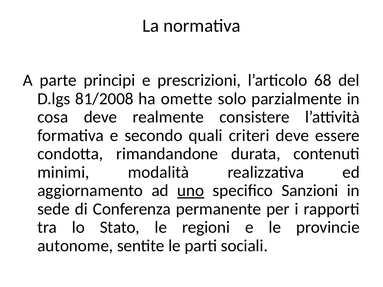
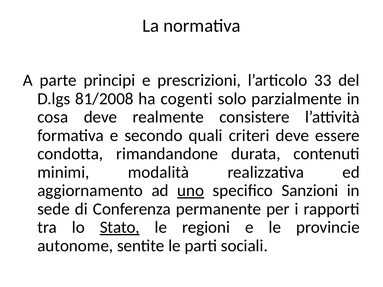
68: 68 -> 33 (323, 80)
omette: omette -> cogenti (187, 99)
Stato underline: none -> present (120, 228)
